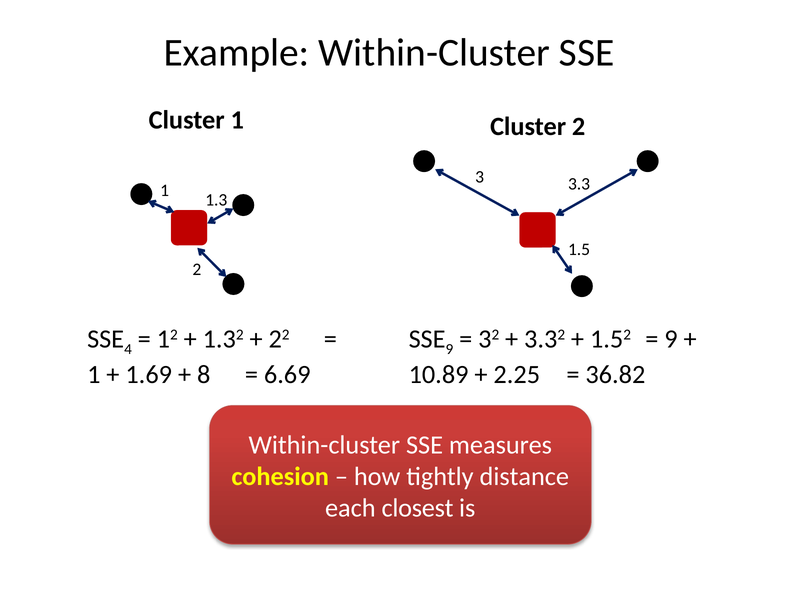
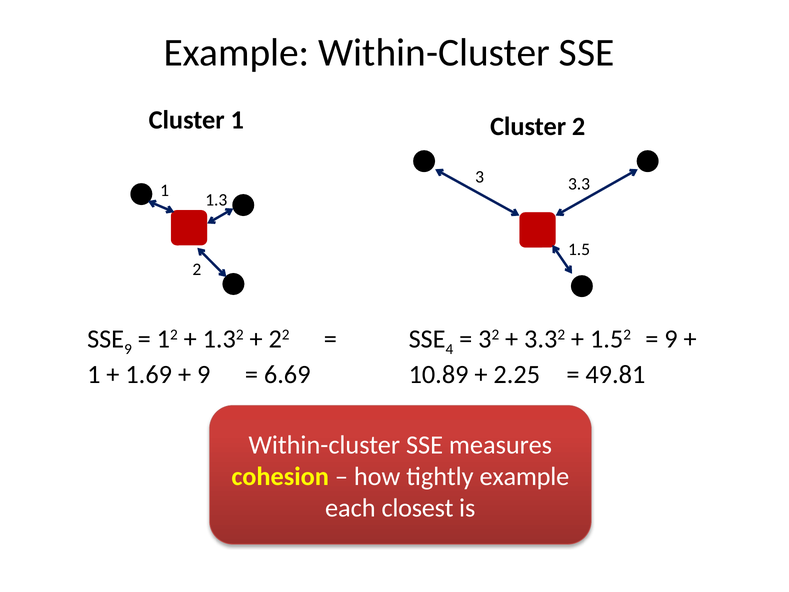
SSE 4: 4 -> 9 (128, 349)
SSE 9: 9 -> 4 (449, 349)
8: 8 -> 9 (204, 375)
36.82: 36.82 -> 49.81 (615, 375)
tightly distance: distance -> example (524, 476)
